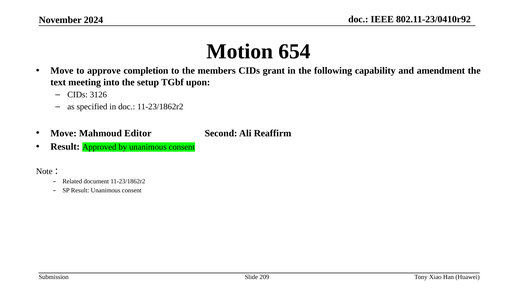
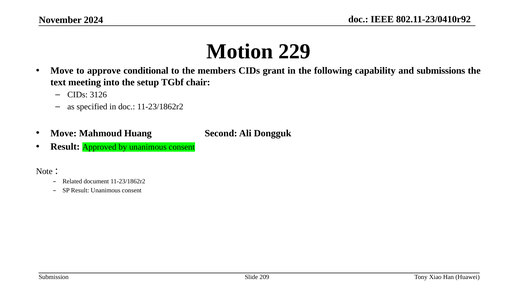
654: 654 -> 229 (294, 52)
completion: completion -> conditional (146, 71)
amendment: amendment -> submissions (441, 71)
upon: upon -> chair (198, 82)
Editor: Editor -> Huang (138, 133)
Reaffirm: Reaffirm -> Dongguk (273, 133)
